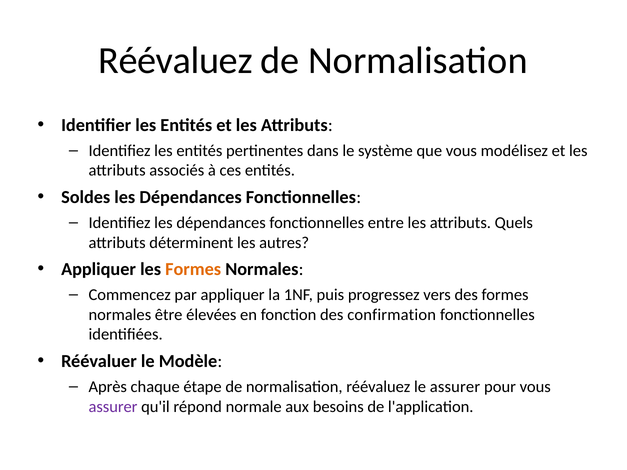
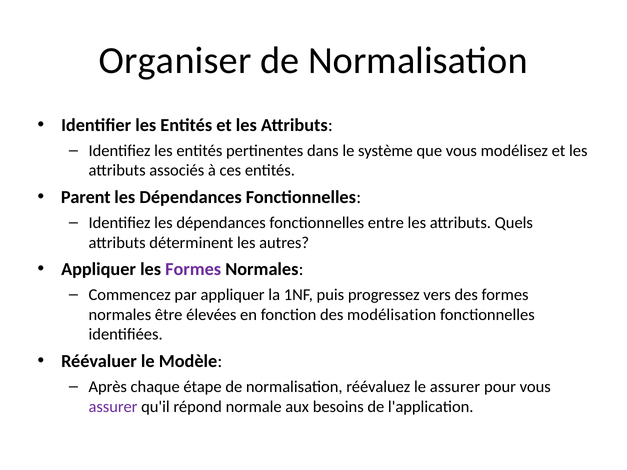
Réévaluez: Réévaluez -> Organiser (175, 61)
Soldes: Soldes -> Parent (86, 197)
Formes colour: orange -> purple (193, 269)
confirmation: confirmation -> modélisation (392, 315)
